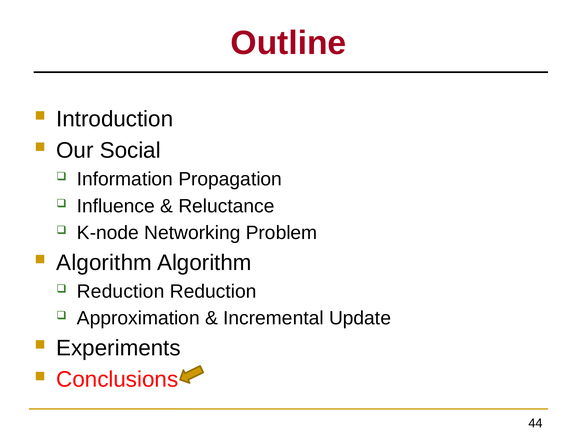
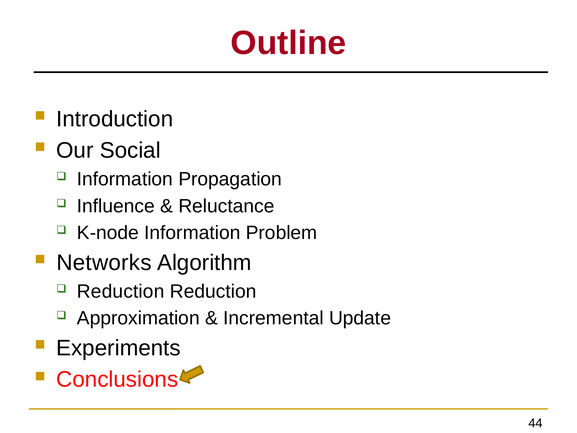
K-node Networking: Networking -> Information (192, 233)
Algorithm: Algorithm -> Networks (104, 263)
